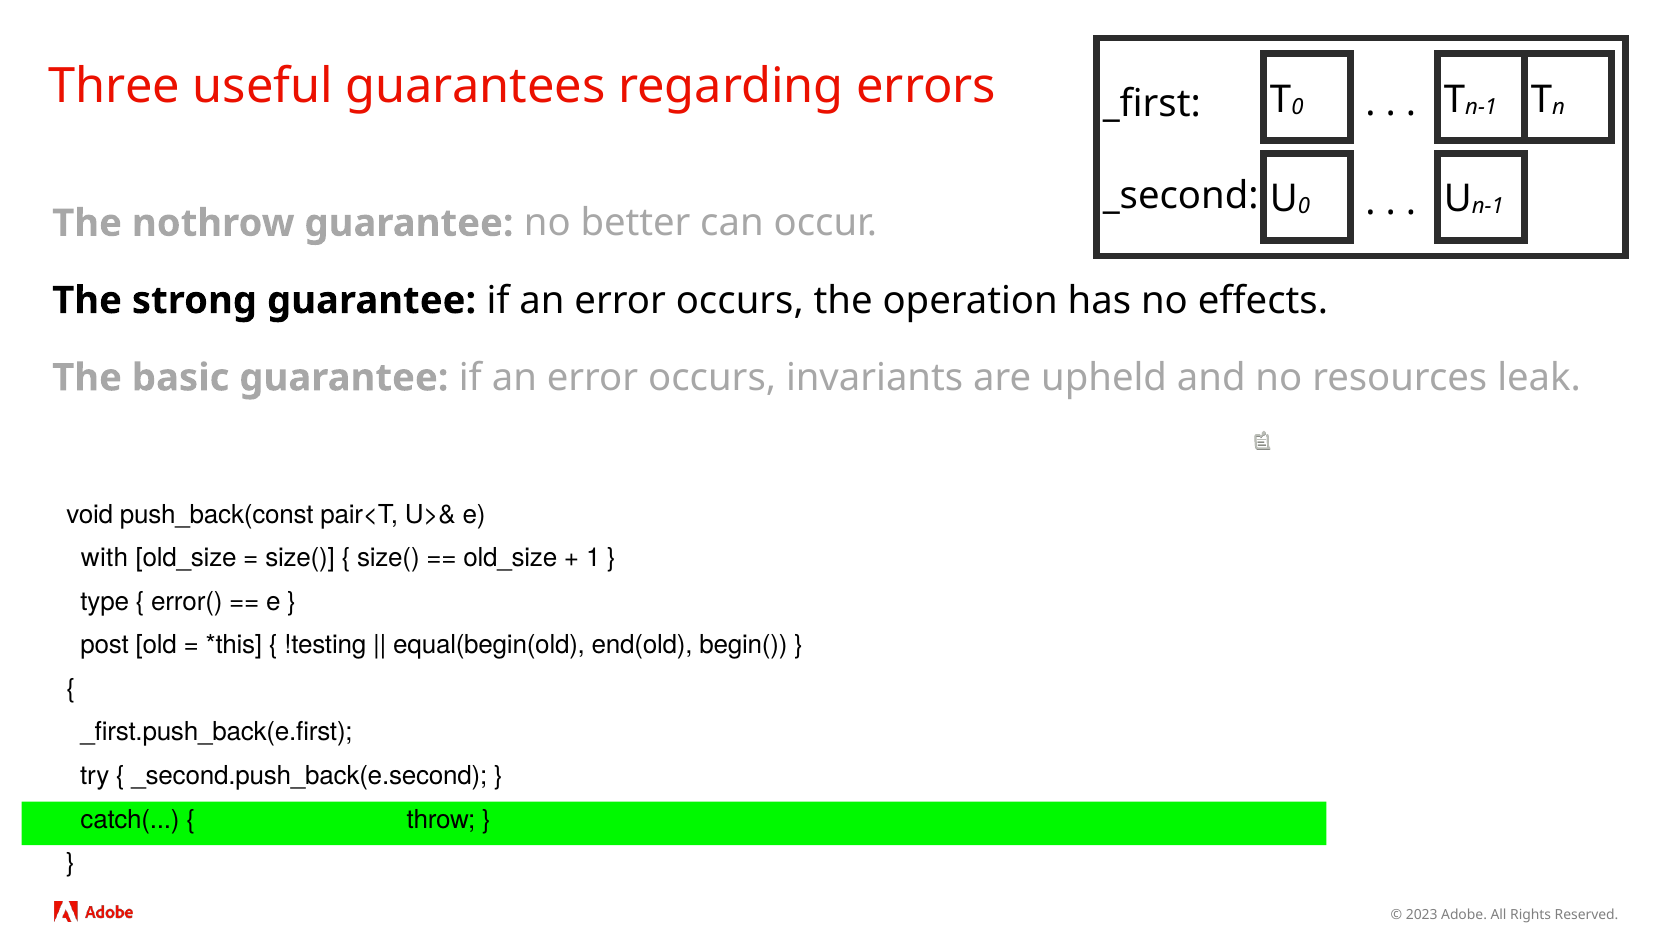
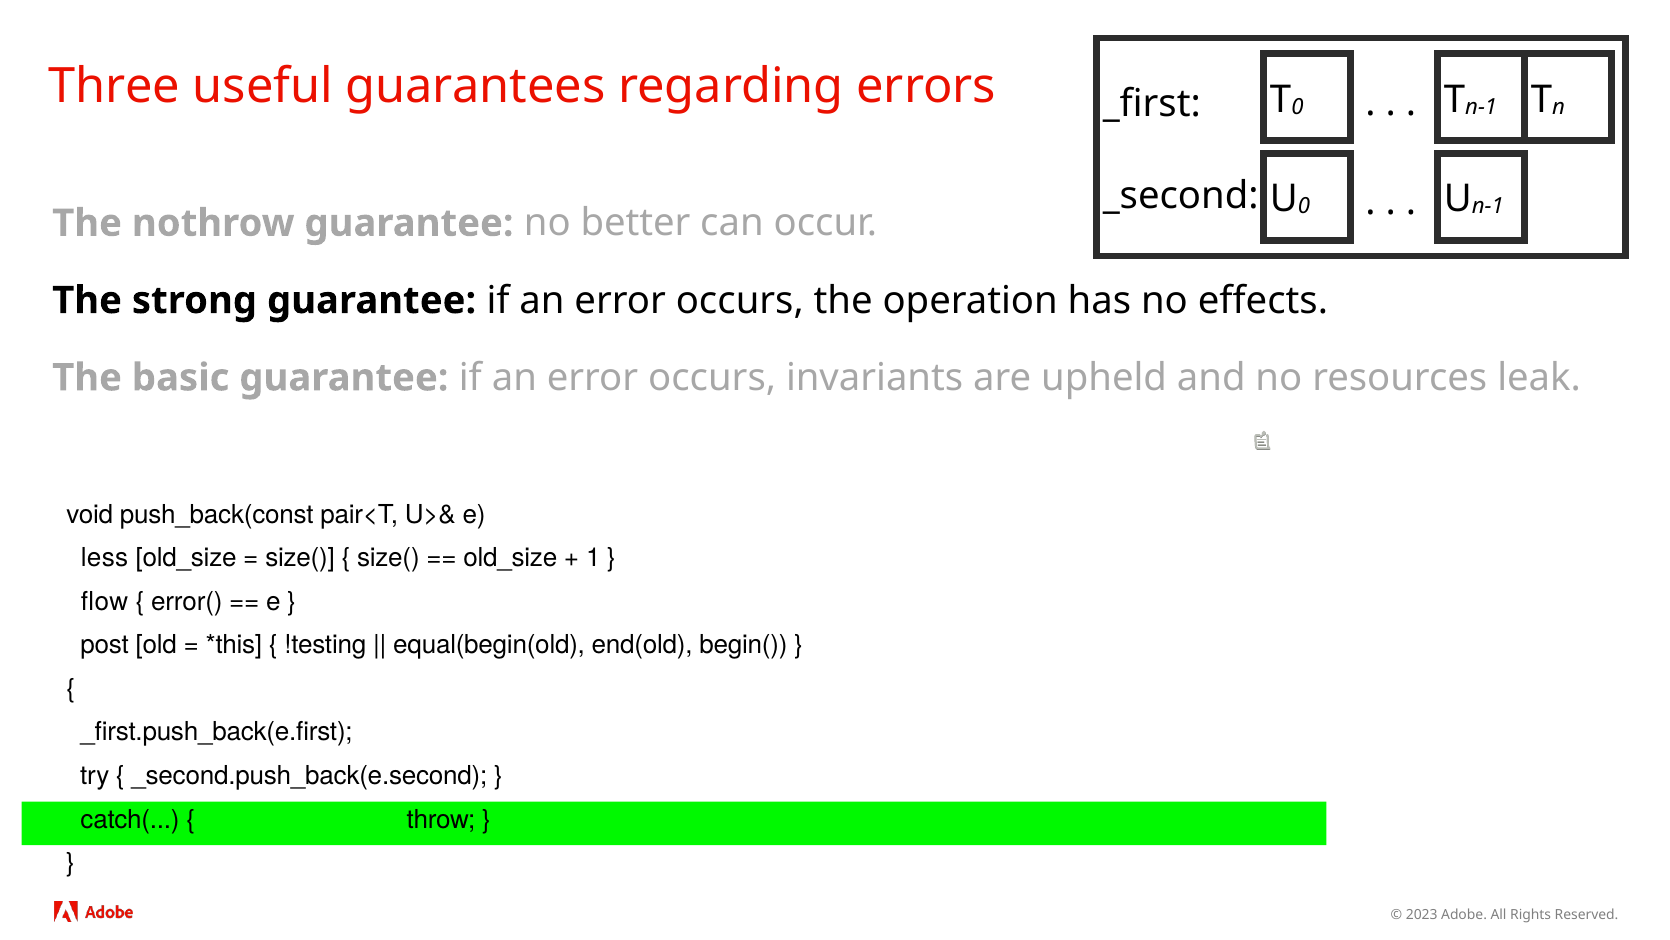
with: with -> less (105, 558)
type: type -> flow (105, 601)
